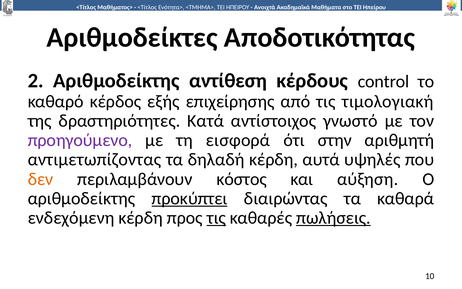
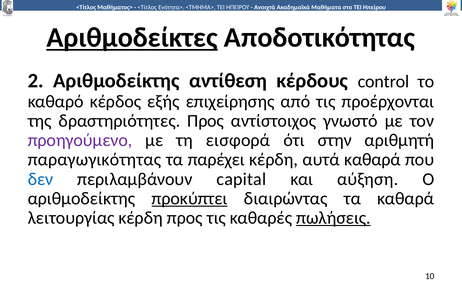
Αριθμοδείκτες underline: none -> present (132, 38)
τιμολογιακή: τιμολογιακή -> προέρχονται (388, 101)
δραστηριότητες Κατά: Κατά -> Προς (206, 121)
αντιμετωπίζοντας: αντιμετωπίζοντας -> παραγωγικότητας (94, 160)
δηλαδή: δηλαδή -> παρέχει (216, 160)
αυτά υψηλές: υψηλές -> καθαρά (372, 160)
δεν colour: orange -> blue (41, 179)
κόστος: κόστος -> capital (241, 179)
ενδεχόμενη: ενδεχόμενη -> λειτουργίας (71, 218)
τις underline: present -> none (216, 218)
